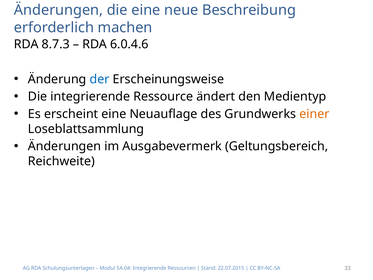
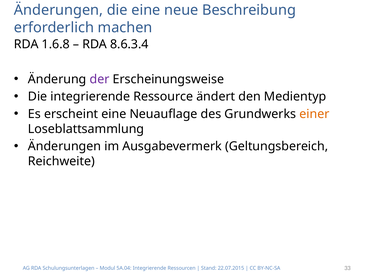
8.7.3: 8.7.3 -> 1.6.8 (56, 44)
6.0.4.6: 6.0.4.6 -> 8.6.3.4 (129, 44)
der colour: blue -> purple (100, 79)
